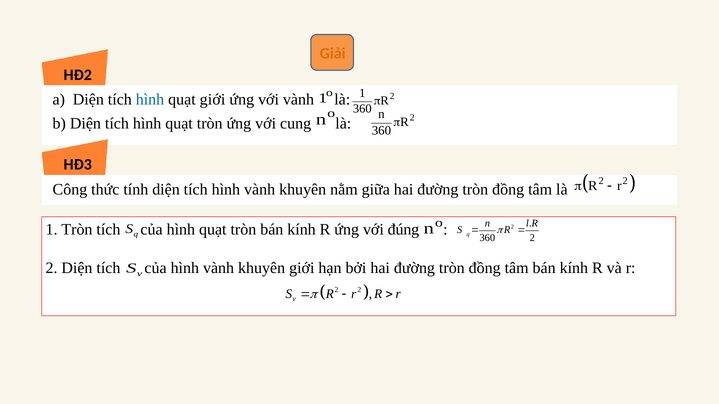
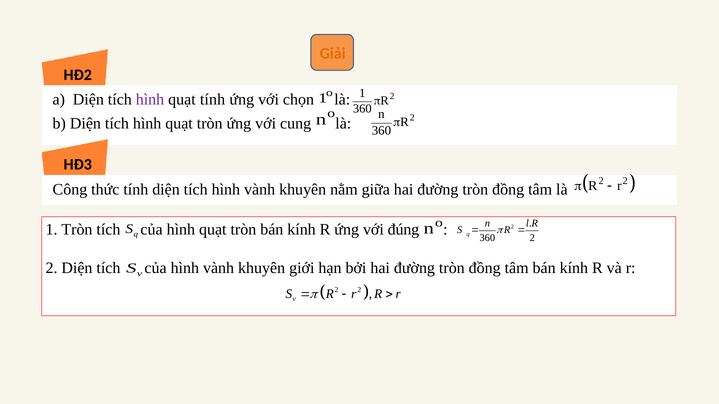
hình colour: blue -> purple (150, 100)
quạt giới: giới -> tính (213, 100)
với vành: vành -> chọn (298, 100)
